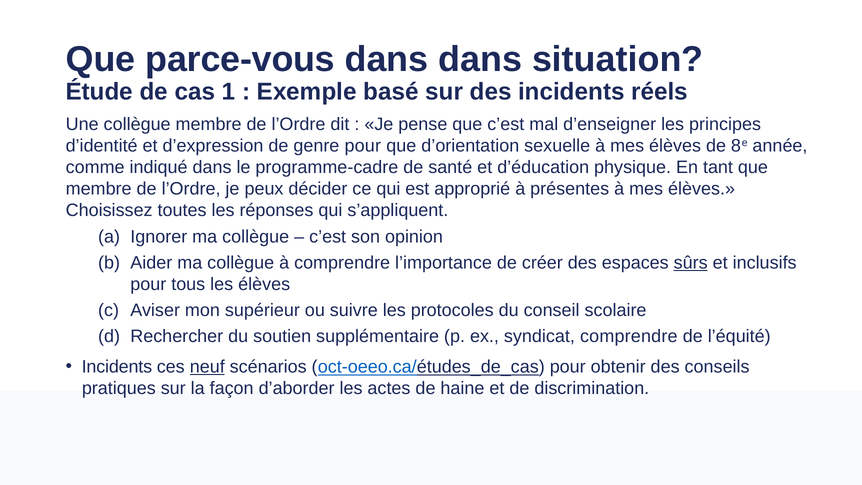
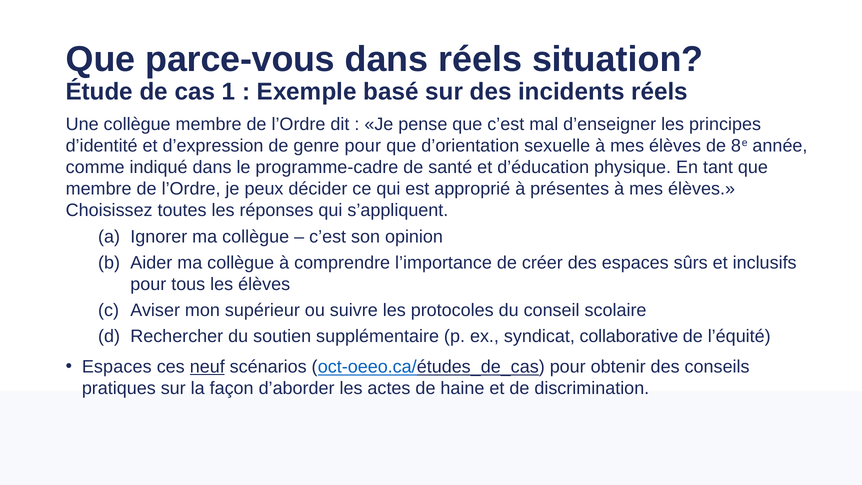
dans dans: dans -> réels (480, 59)
sûrs underline: present -> none (691, 263)
syndicat comprendre: comprendre -> collaborative (629, 336)
Incidents: Incidents -> Espaces (117, 367)
